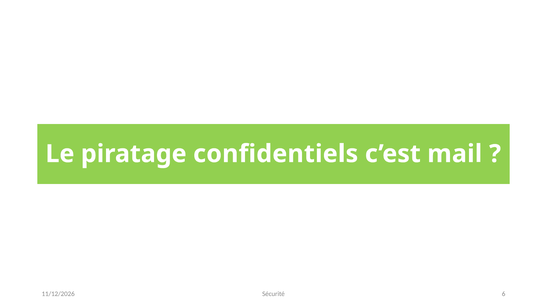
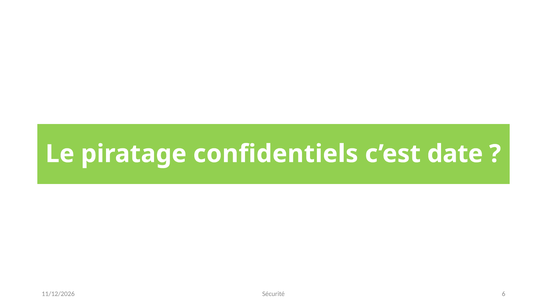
mail: mail -> date (455, 154)
